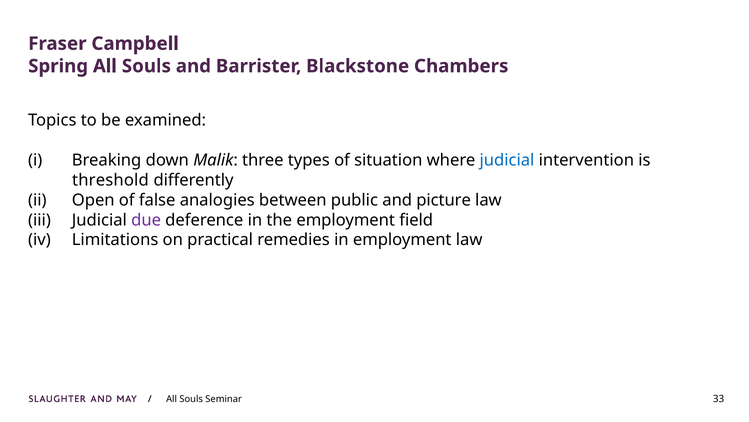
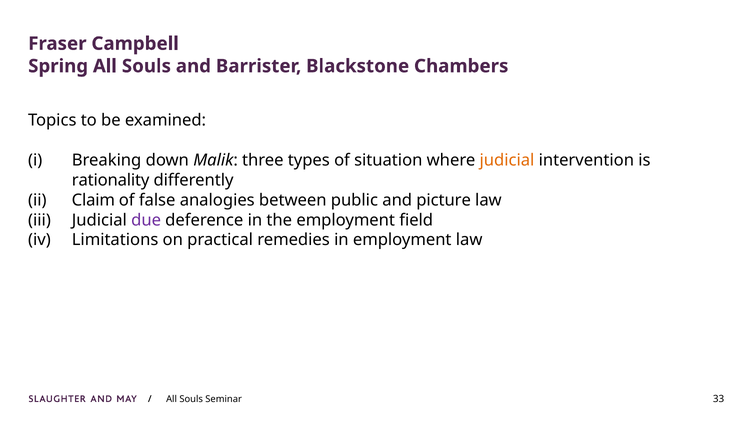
judicial colour: blue -> orange (507, 160)
threshold: threshold -> rationality (111, 180)
Open: Open -> Claim (93, 200)
